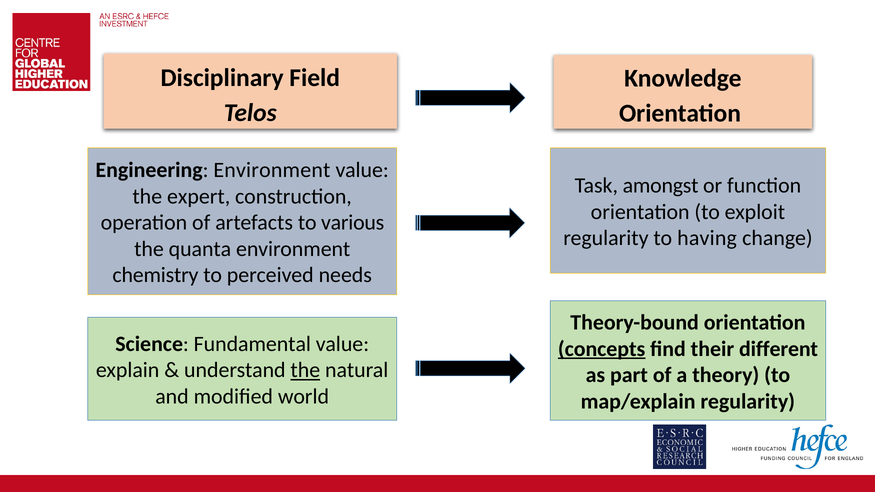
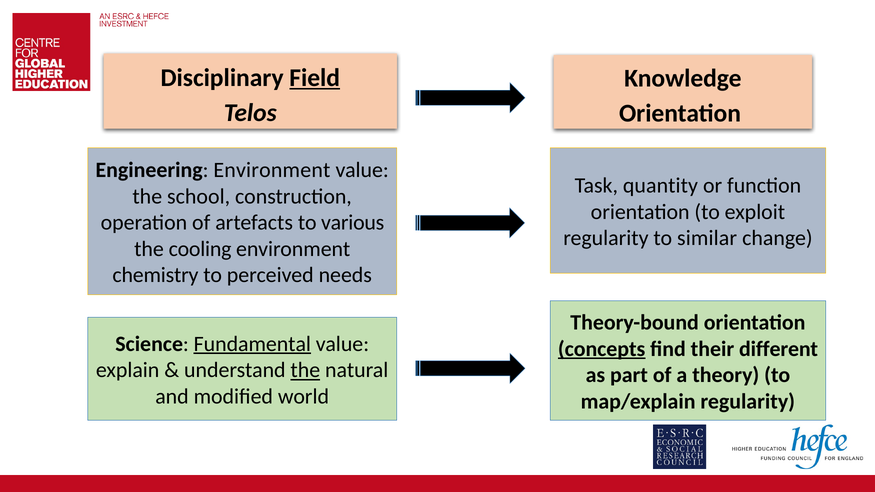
Field underline: none -> present (315, 78)
amongst: amongst -> quantity (660, 186)
expert: expert -> school (199, 196)
having: having -> similar (707, 238)
quanta: quanta -> cooling (200, 249)
Fundamental underline: none -> present (252, 344)
